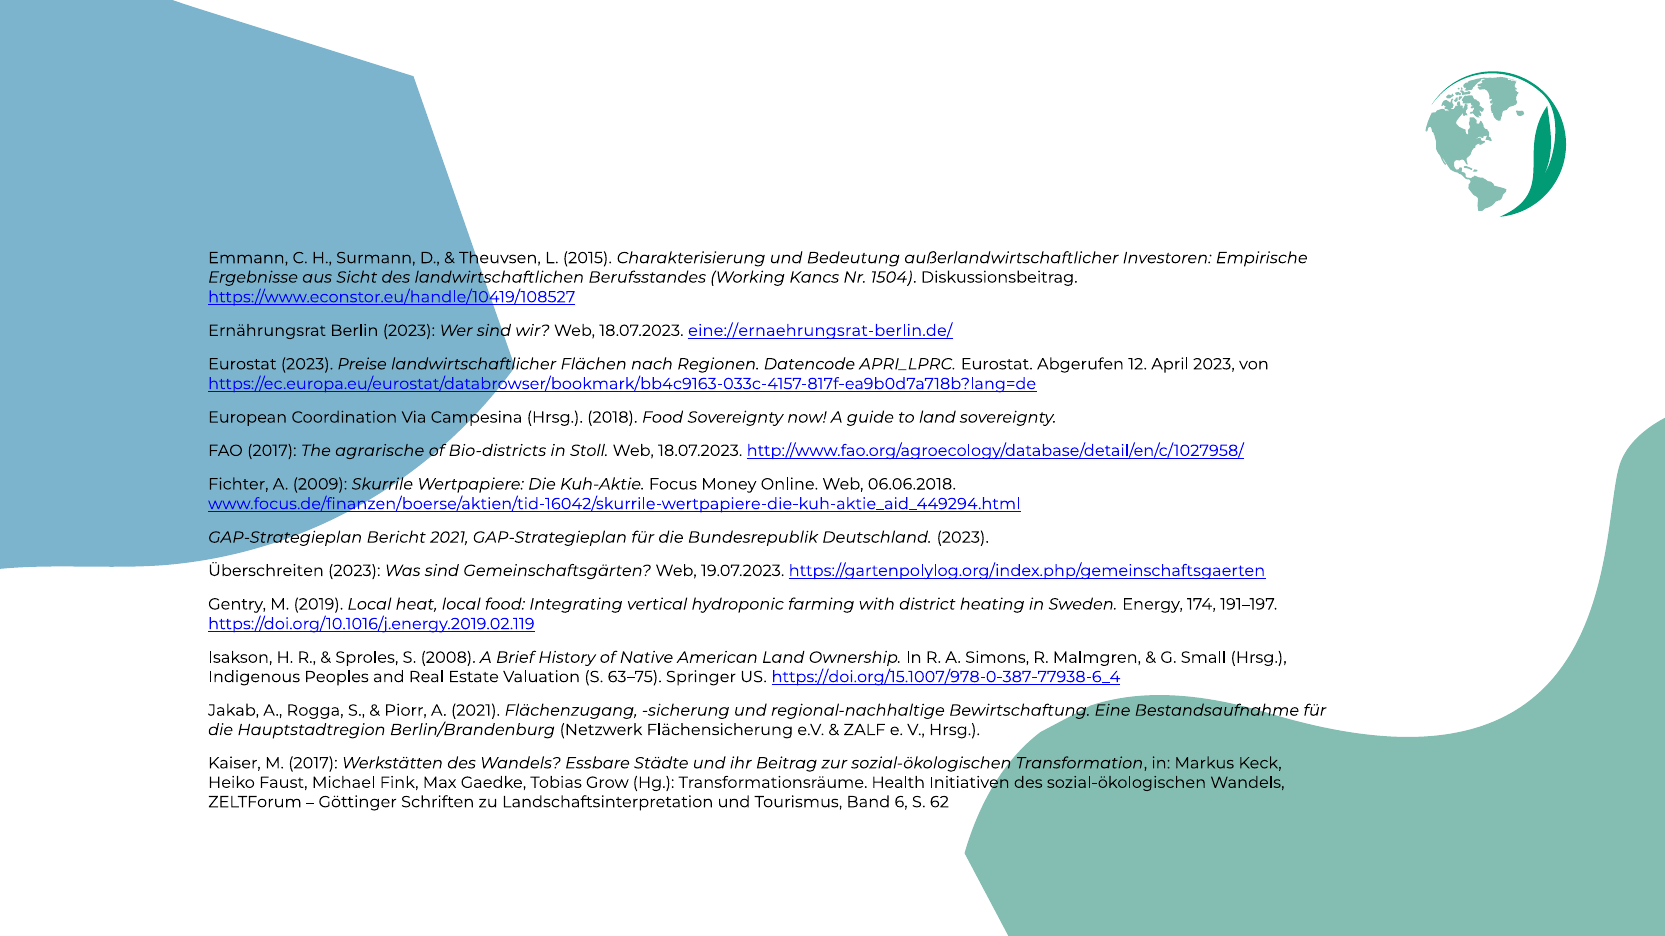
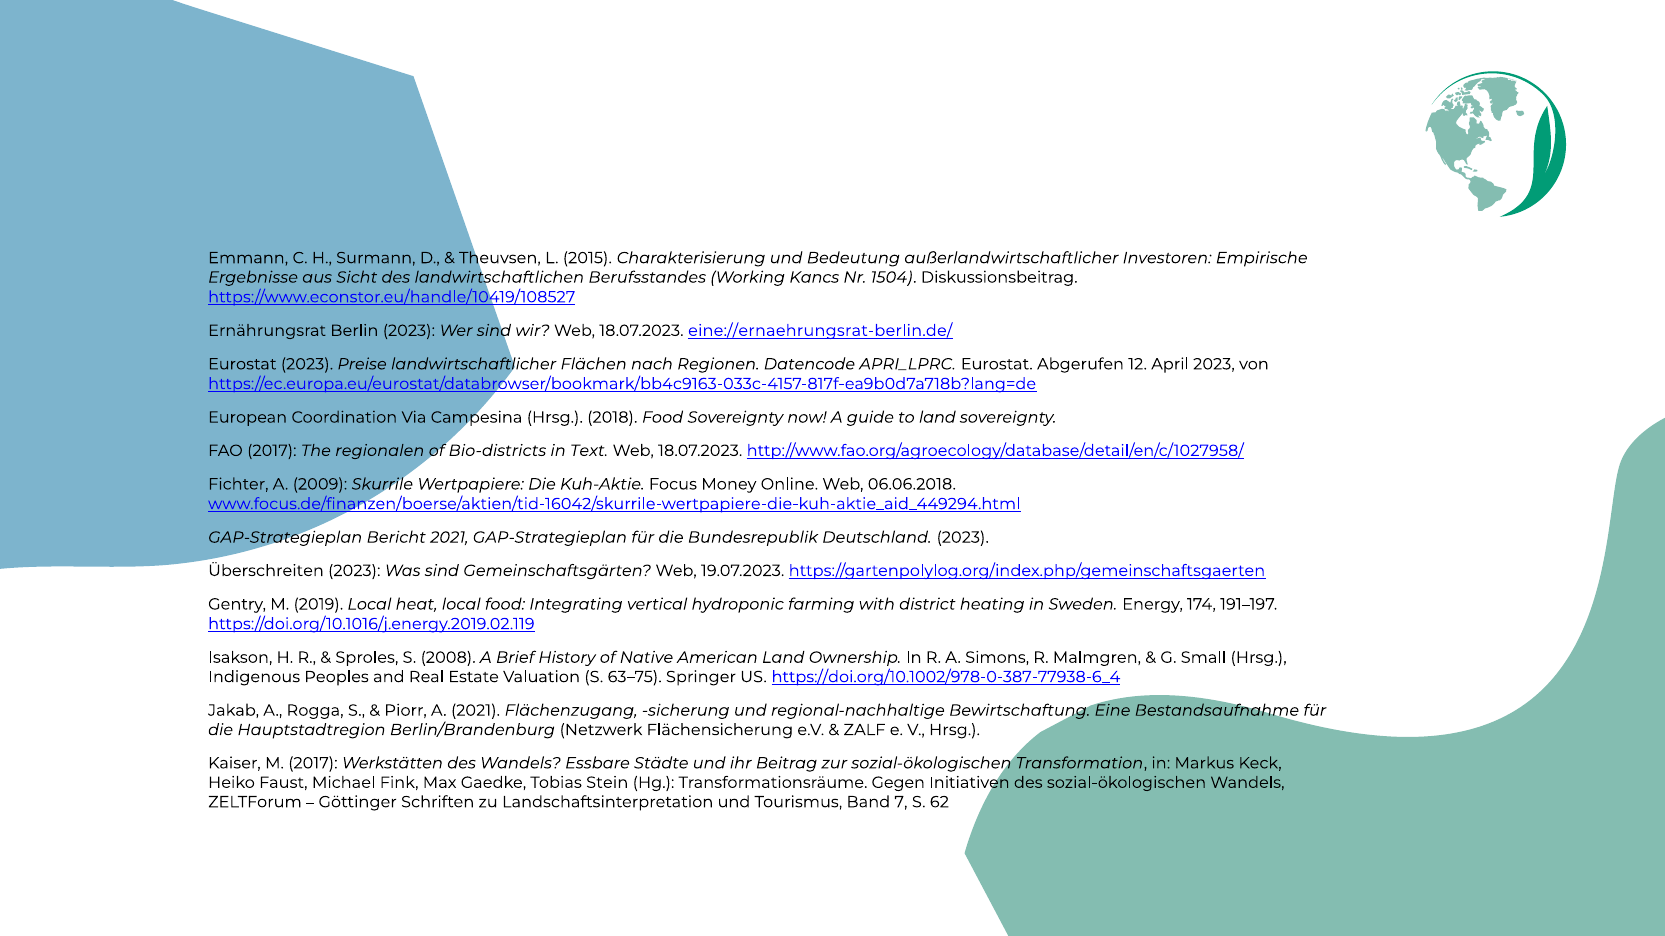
agrarische: agrarische -> regionalen (380, 451)
Stoll: Stoll -> Text (589, 451)
https://doi.org/15.1007/978-0-387-77938-6_4: https://doi.org/15.1007/978-0-387-77938-6_4 -> https://doi.org/10.1002/978-0-387-77938-6_4 (946, 677)
Grow: Grow -> Stein (607, 783)
Health: Health -> Gegen (898, 783)
6: 6 -> 7 (901, 802)
